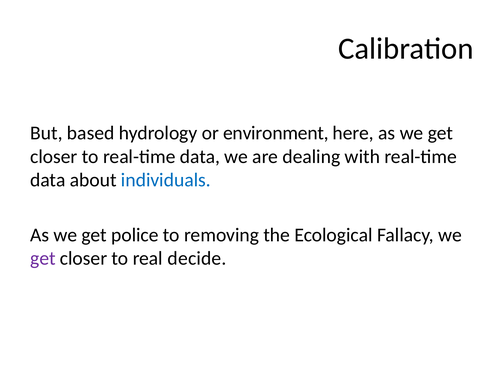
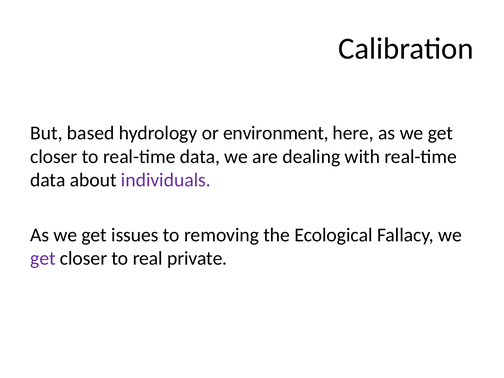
individuals colour: blue -> purple (166, 180)
police: police -> issues (135, 235)
decide: decide -> private (197, 258)
